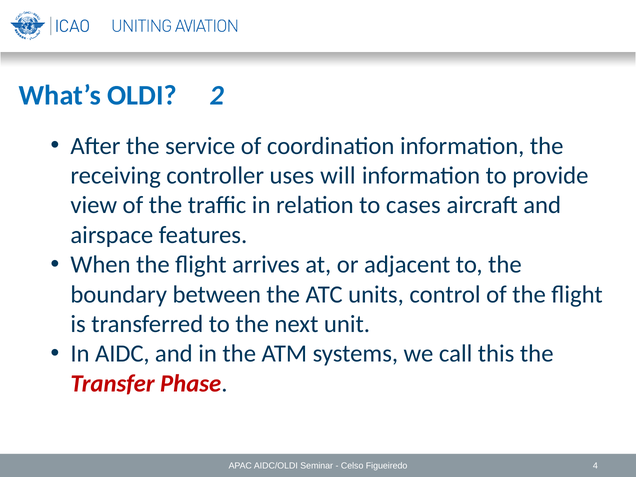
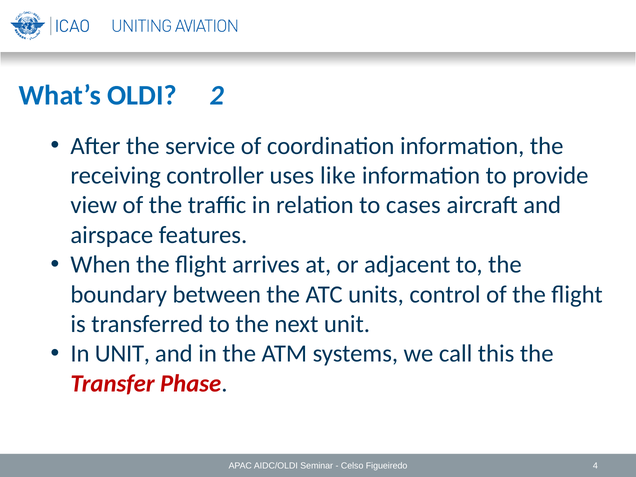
will: will -> like (338, 176)
In AIDC: AIDC -> UNIT (122, 354)
